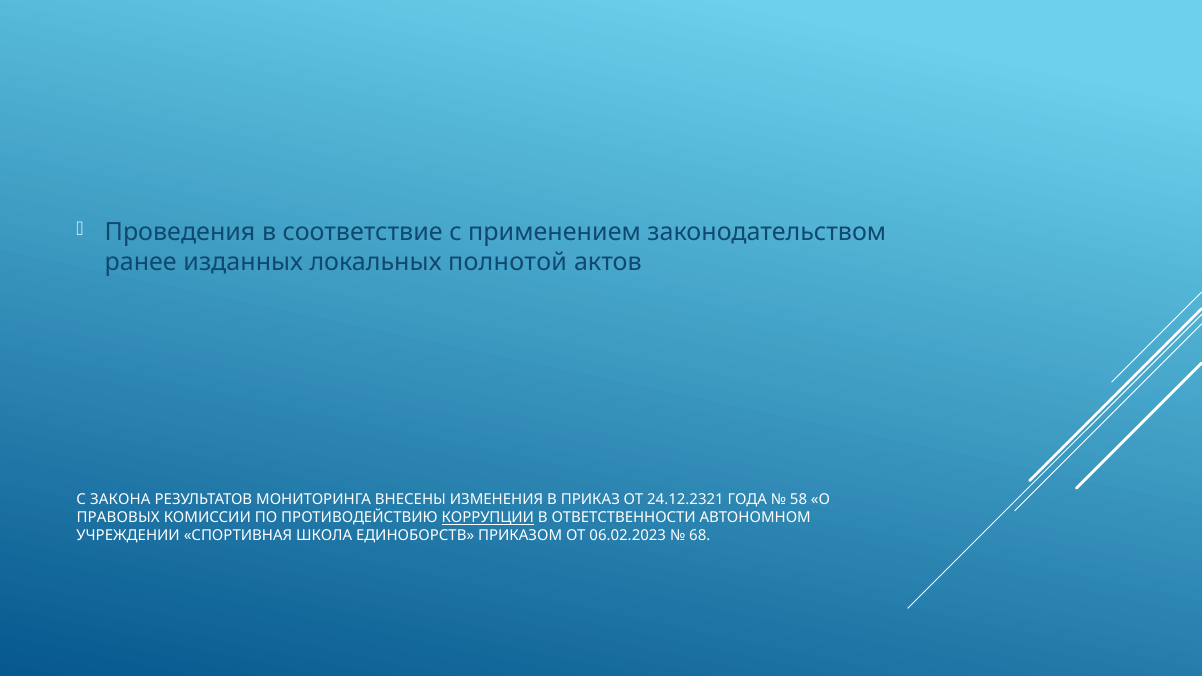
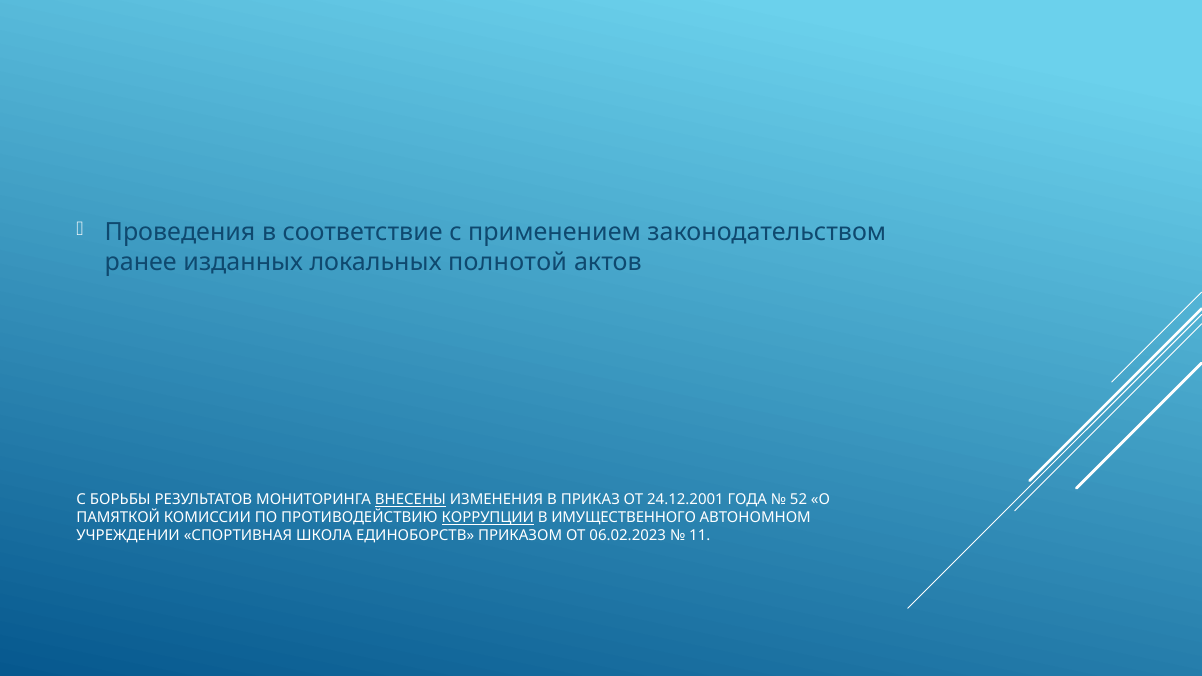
ЗАКОНА: ЗАКОНА -> БОРЬБЫ (120, 500)
ВНЕСЕНЫ underline: none -> present (410, 500)
24.12.2321: 24.12.2321 -> 24.12.2001 (685, 500)
58: 58 -> 52 (799, 500)
ПРАВОВЫХ: ПРАВОВЫХ -> ПАМЯТКОЙ (118, 518)
ОТВЕТСТВЕННОСТИ: ОТВЕТСТВЕННОСТИ -> ИМУЩЕСТВЕННОГО (624, 518)
68: 68 -> 11 (700, 536)
